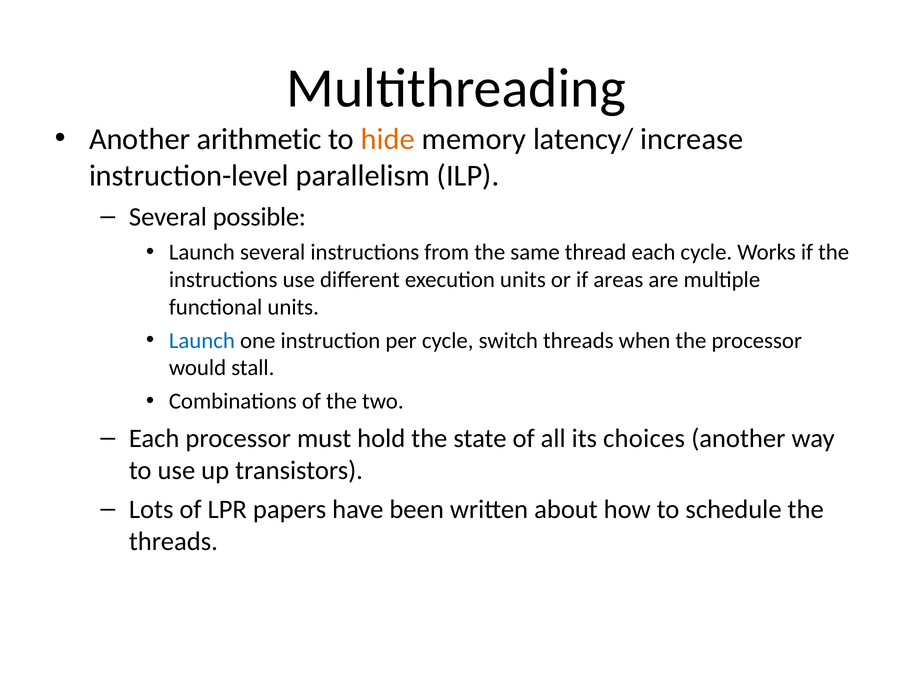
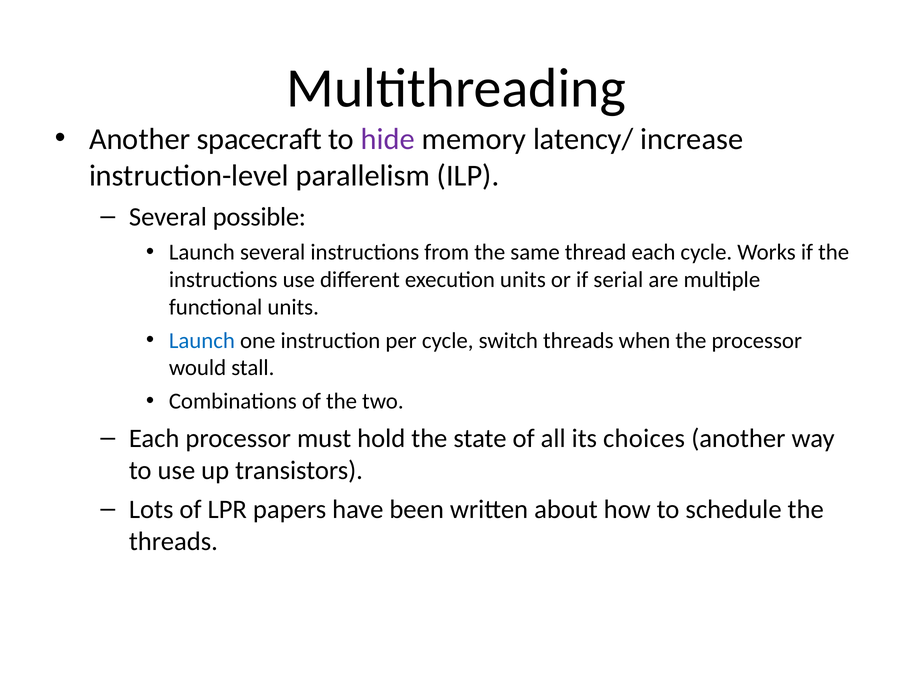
arithmetic: arithmetic -> spacecraft (259, 139)
hide colour: orange -> purple (388, 139)
areas: areas -> serial (618, 280)
